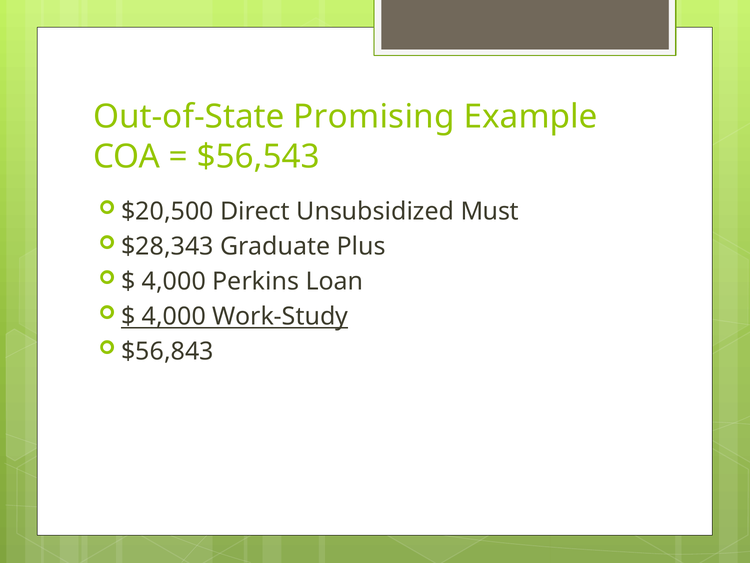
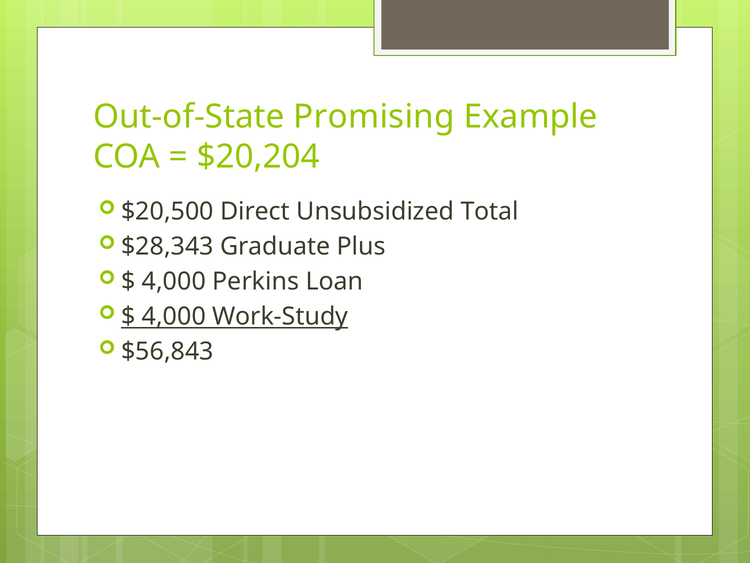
$56,543: $56,543 -> $20,204 (258, 157)
Must: Must -> Total (490, 211)
